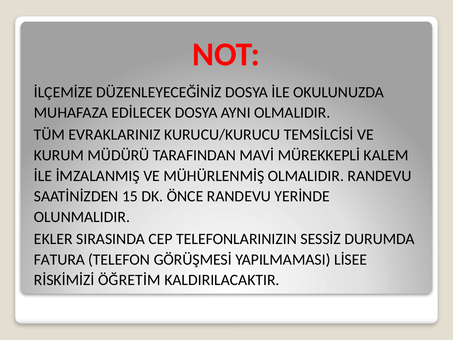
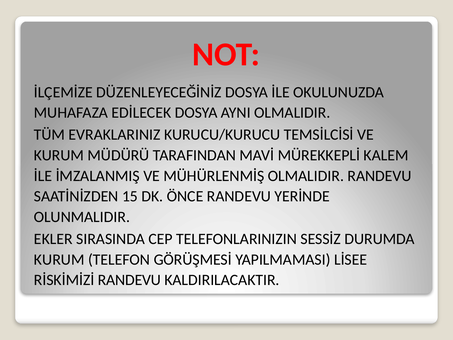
FATURA: FATURA -> KURUM (59, 259)
RİSKİMİZİ ÖĞRETİM: ÖĞRETİM -> RANDEVU (129, 280)
